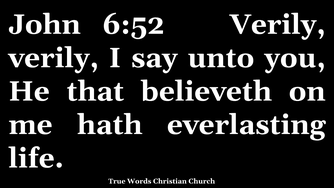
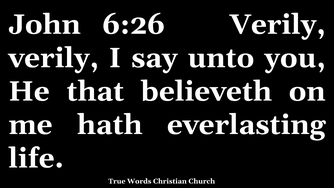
6:52: 6:52 -> 6:26 (134, 25)
